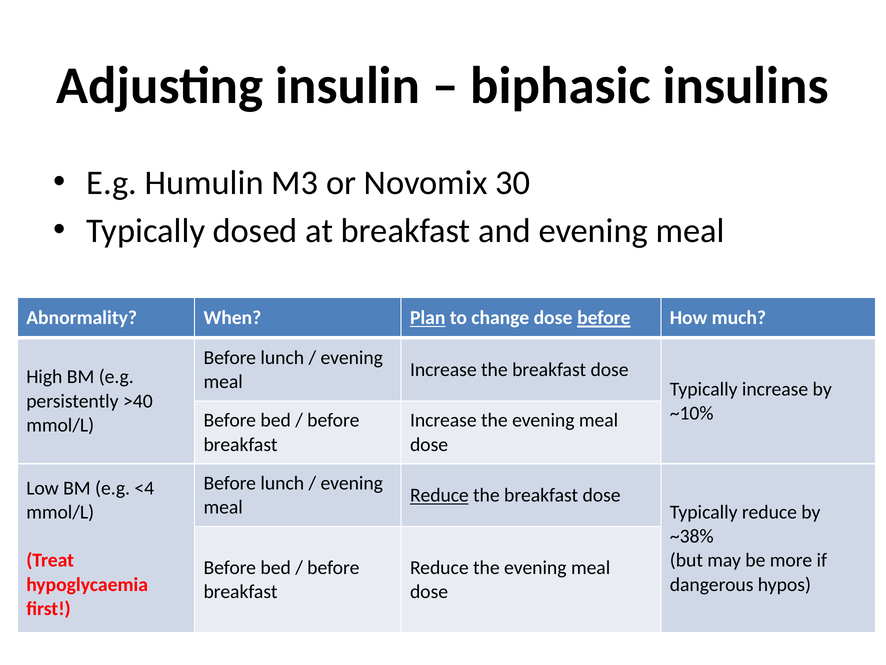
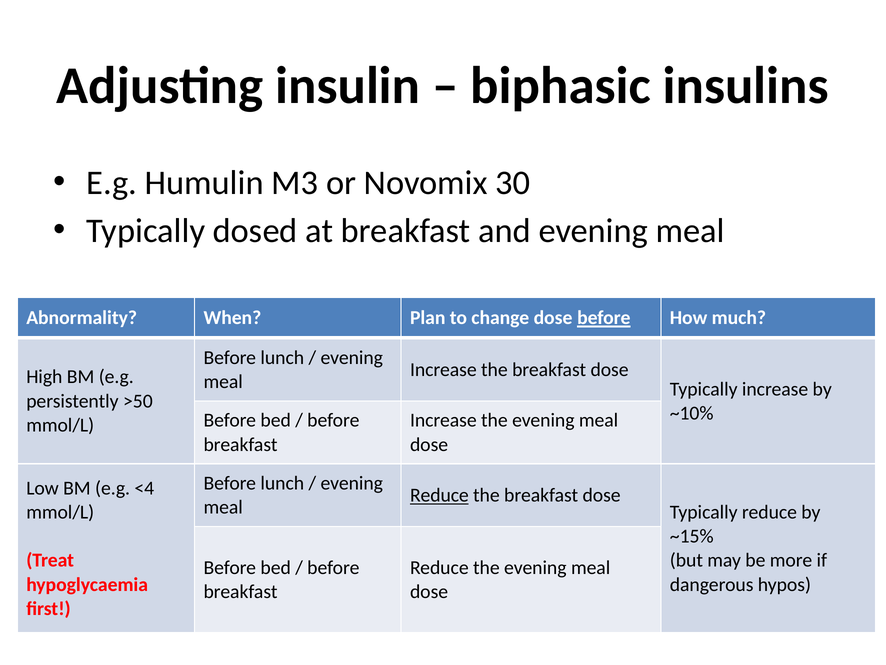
Plan underline: present -> none (428, 318)
>40: >40 -> >50 (138, 401)
~38%: ~38% -> ~15% (692, 536)
